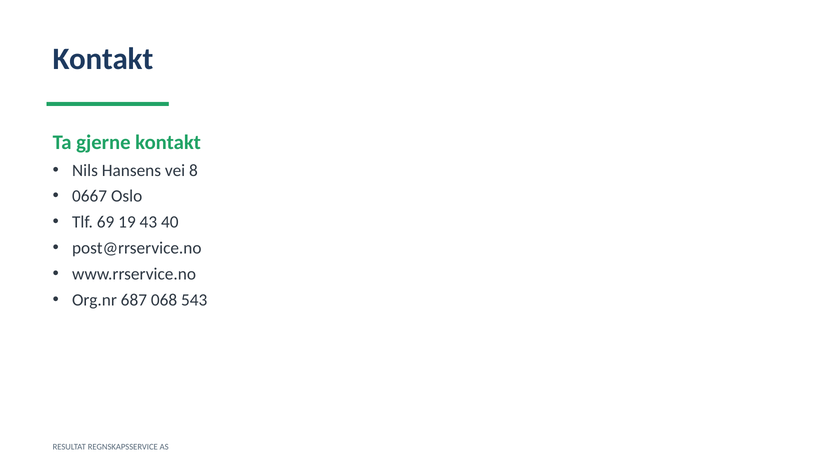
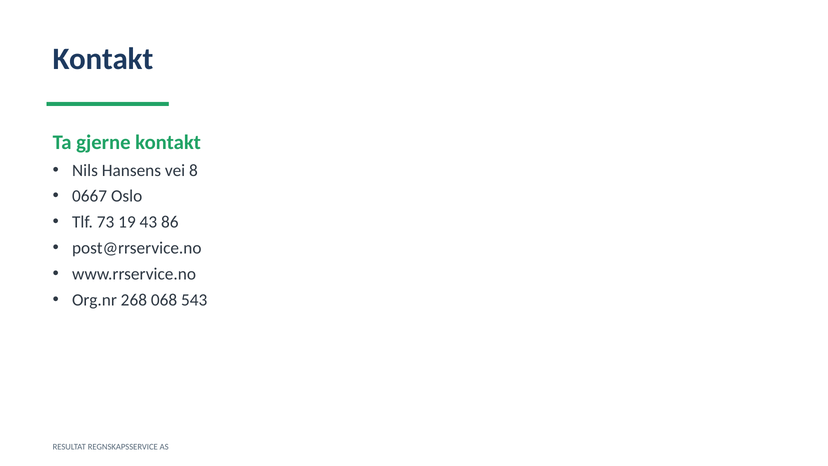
69: 69 -> 73 (106, 222)
40: 40 -> 86 (170, 222)
687: 687 -> 268 (134, 300)
